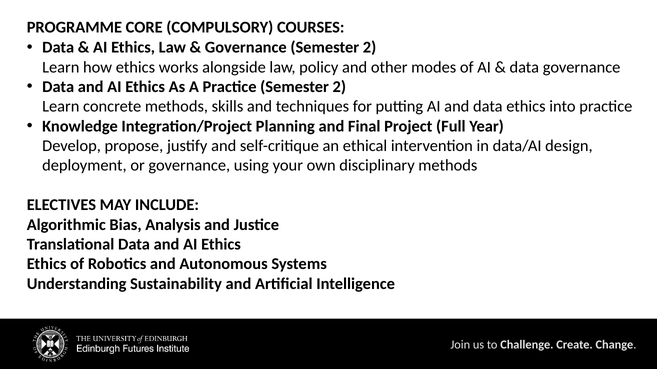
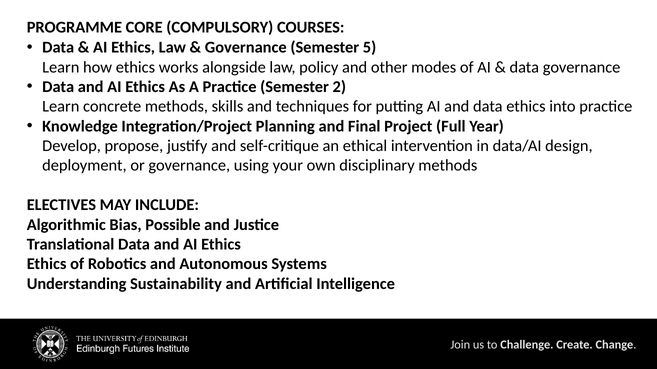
Governance Semester 2: 2 -> 5 (370, 48)
Analysis: Analysis -> Possible (173, 225)
